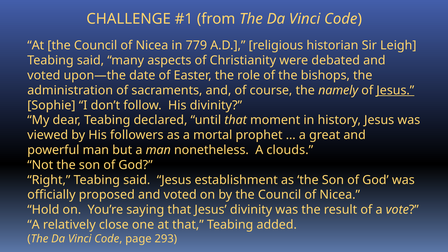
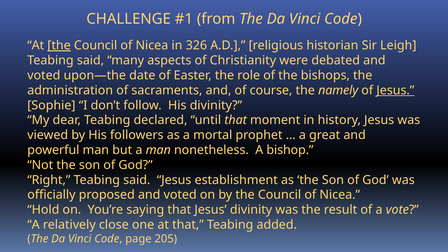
the underline: none -> present (59, 45)
779: 779 -> 326 (196, 45)
clouds: clouds -> bishop (290, 150)
293: 293 -> 205 (166, 239)
